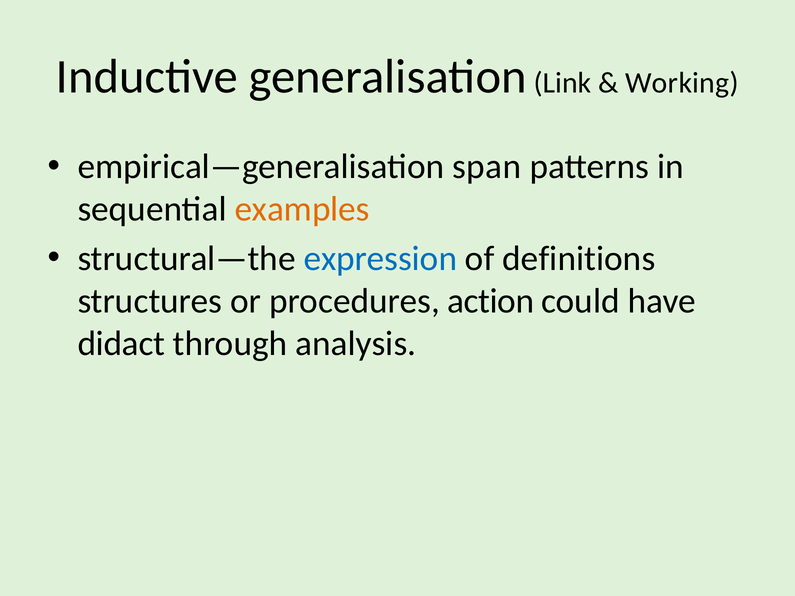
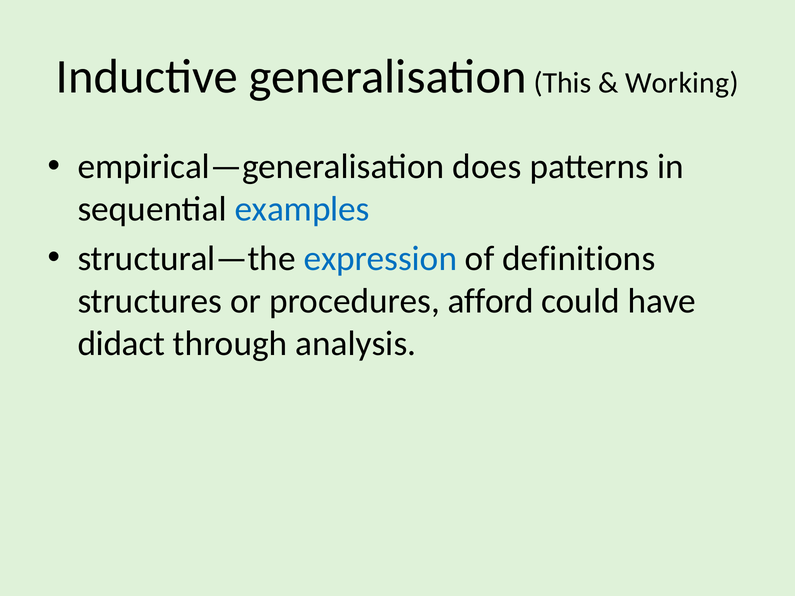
Link: Link -> This (563, 83)
span: span -> does (487, 167)
examples colour: orange -> blue (302, 209)
action: action -> afford (491, 301)
